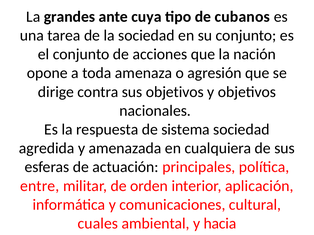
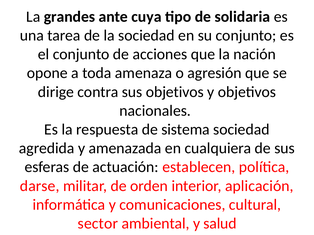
cubanos: cubanos -> solidaria (242, 17)
principales: principales -> establecen (199, 167)
entre: entre -> darse (40, 186)
cuales: cuales -> sector (98, 224)
hacia: hacia -> salud (220, 224)
